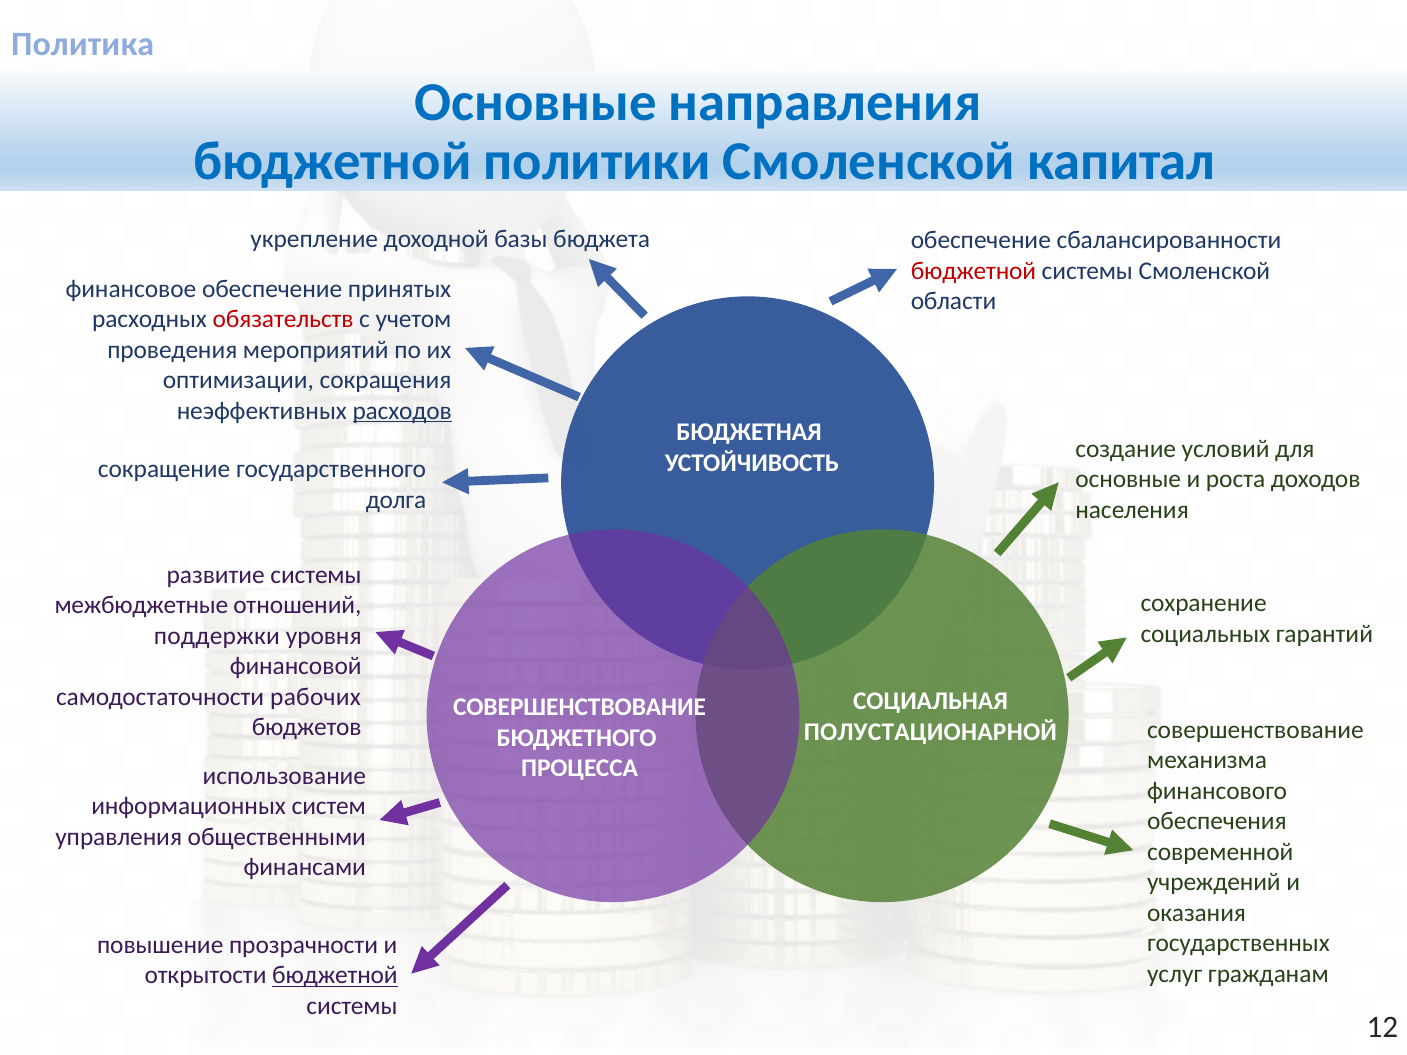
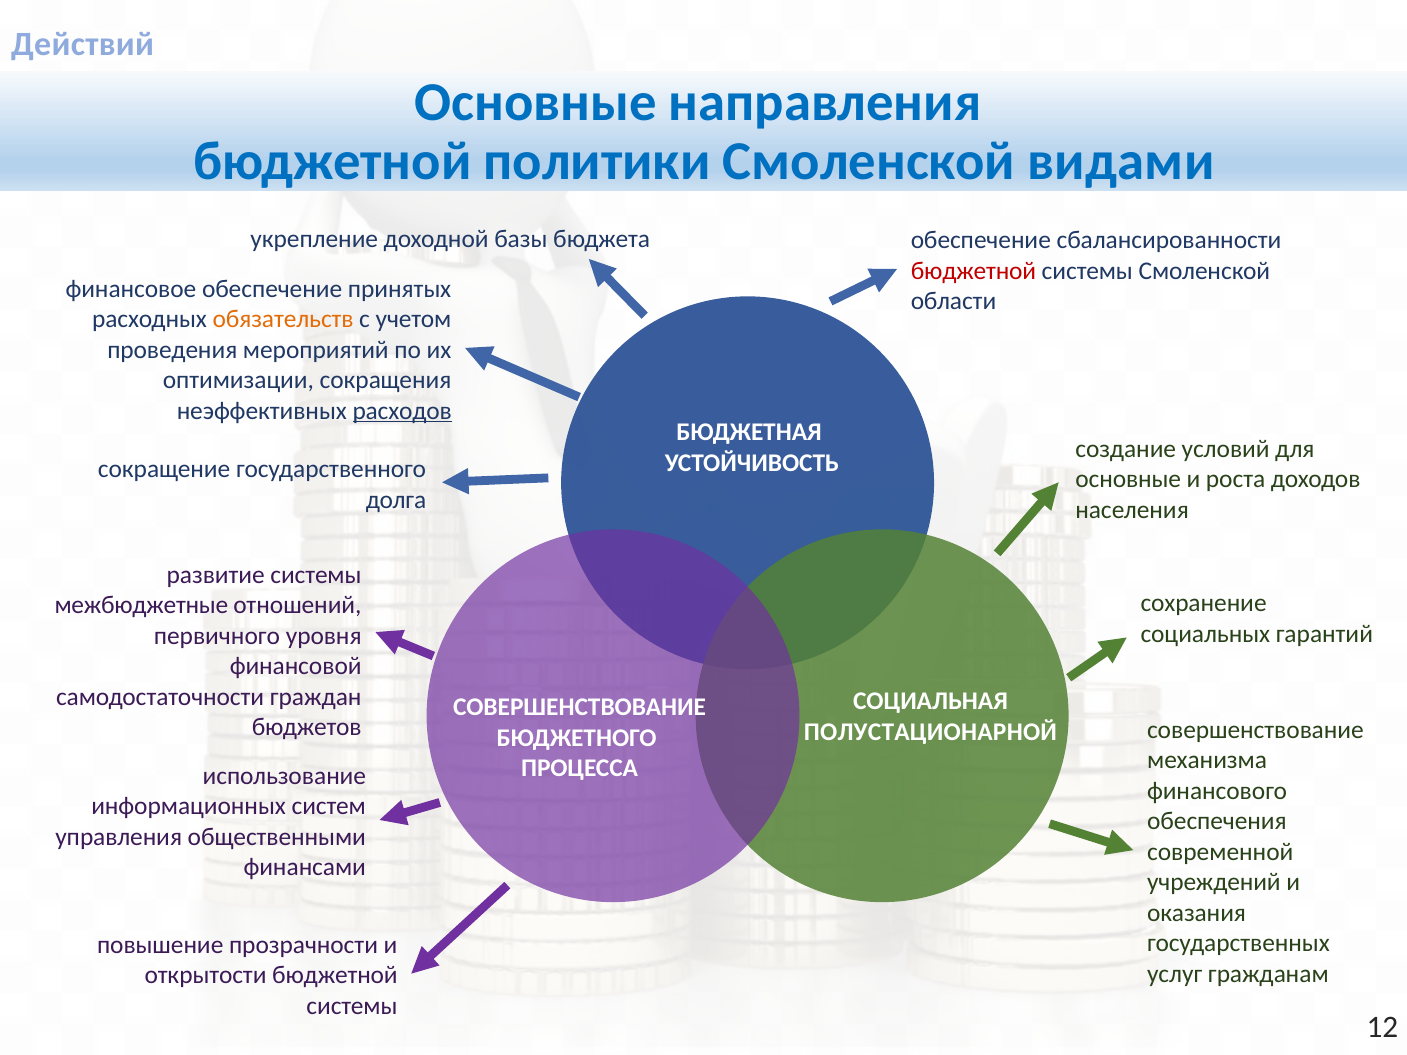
Политика: Политика -> Действий (83, 44)
капитал: капитал -> видами (1121, 162)
обязательств colour: red -> orange (283, 319)
поддержки: поддержки -> первичного (217, 636)
рабочих: рабочих -> граждан (316, 697)
бюджетной underline: present -> none (335, 976)
